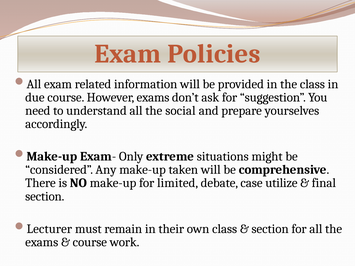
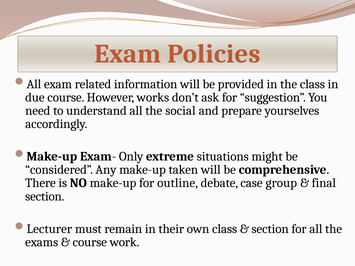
However exams: exams -> works (153, 97)
limited: limited -> outline (178, 183)
utilize: utilize -> group (281, 183)
